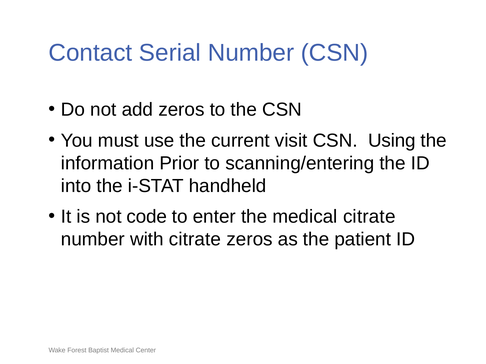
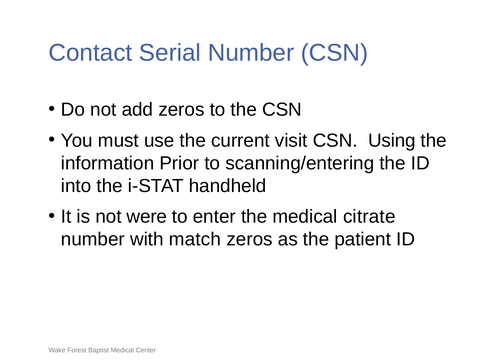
code: code -> were (147, 217)
with citrate: citrate -> match (195, 240)
